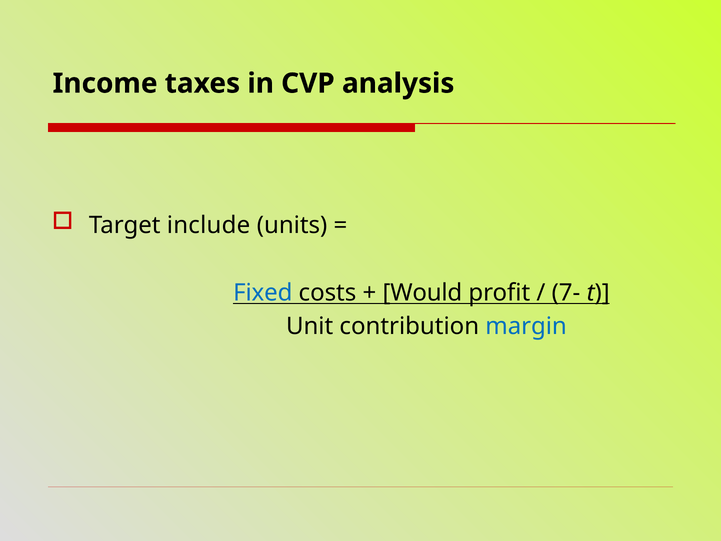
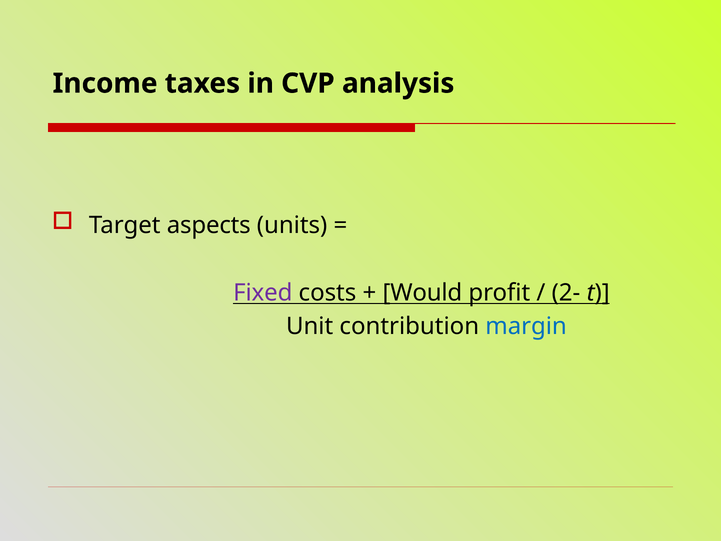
include: include -> aspects (209, 225)
Fixed colour: blue -> purple (263, 292)
7-: 7- -> 2- (566, 292)
